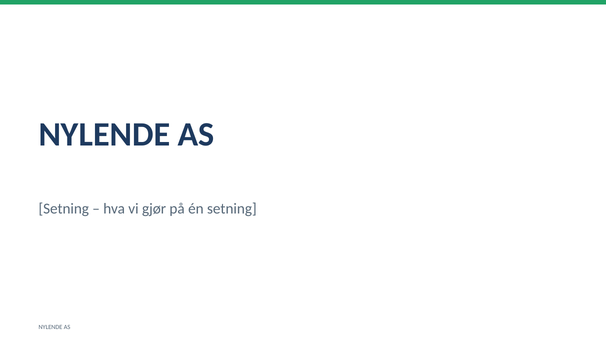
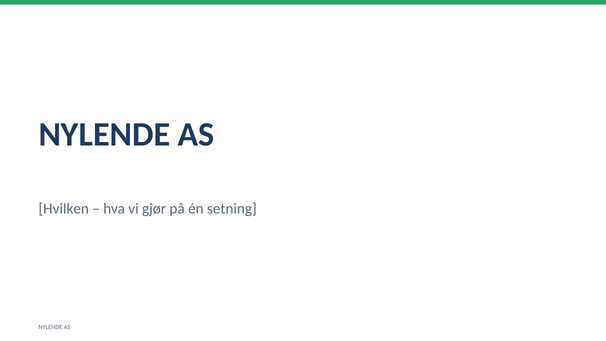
Setning: Setning -> Hvilken (64, 209)
